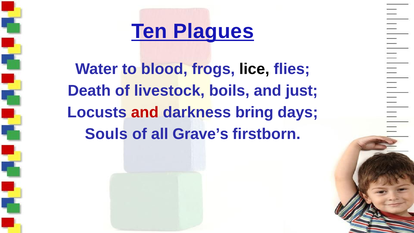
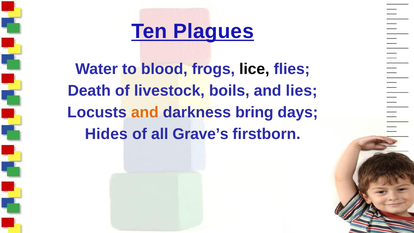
just: just -> lies (302, 91)
and colour: red -> orange (145, 112)
Souls: Souls -> Hides (106, 134)
